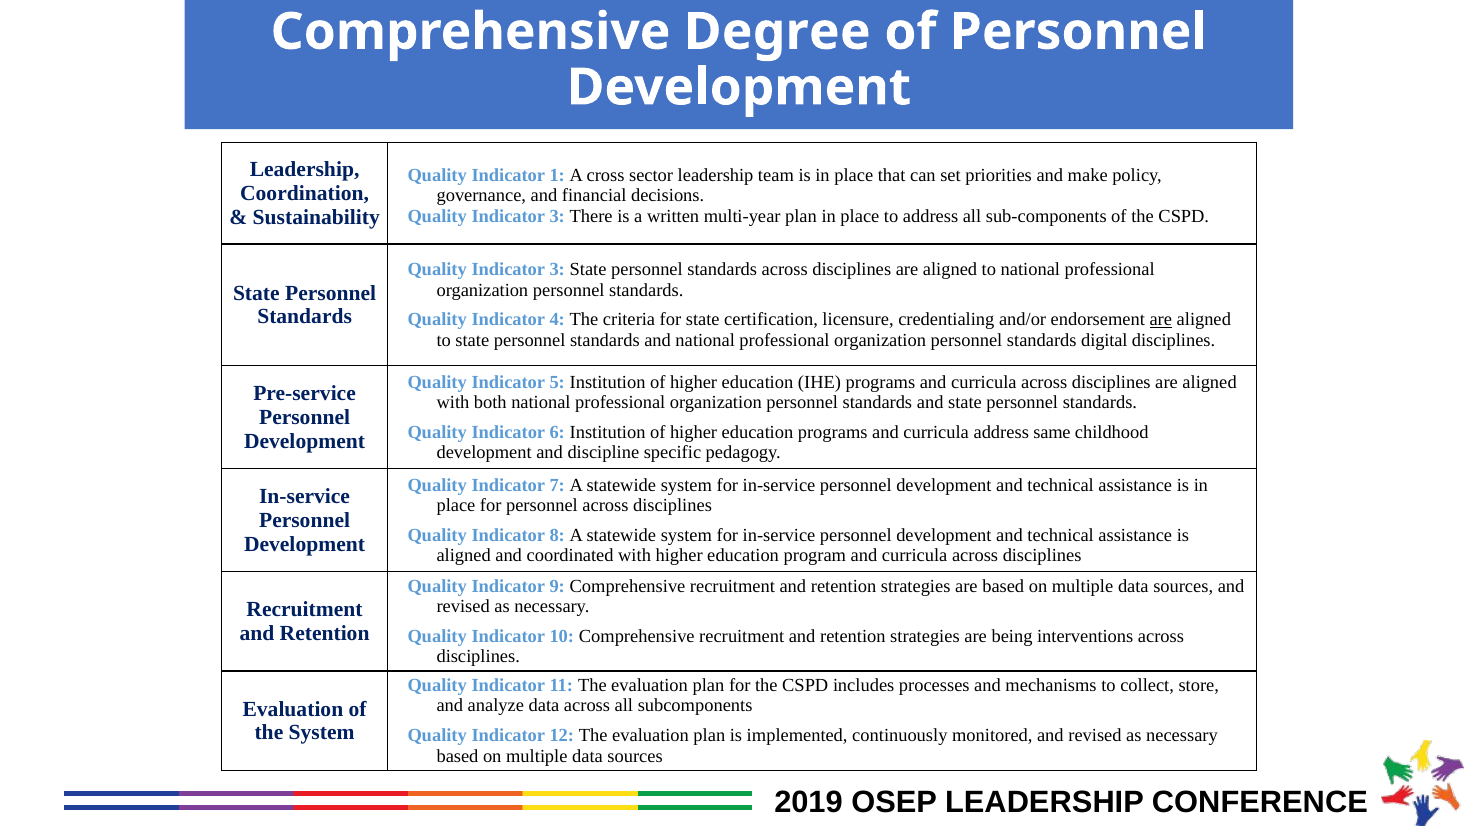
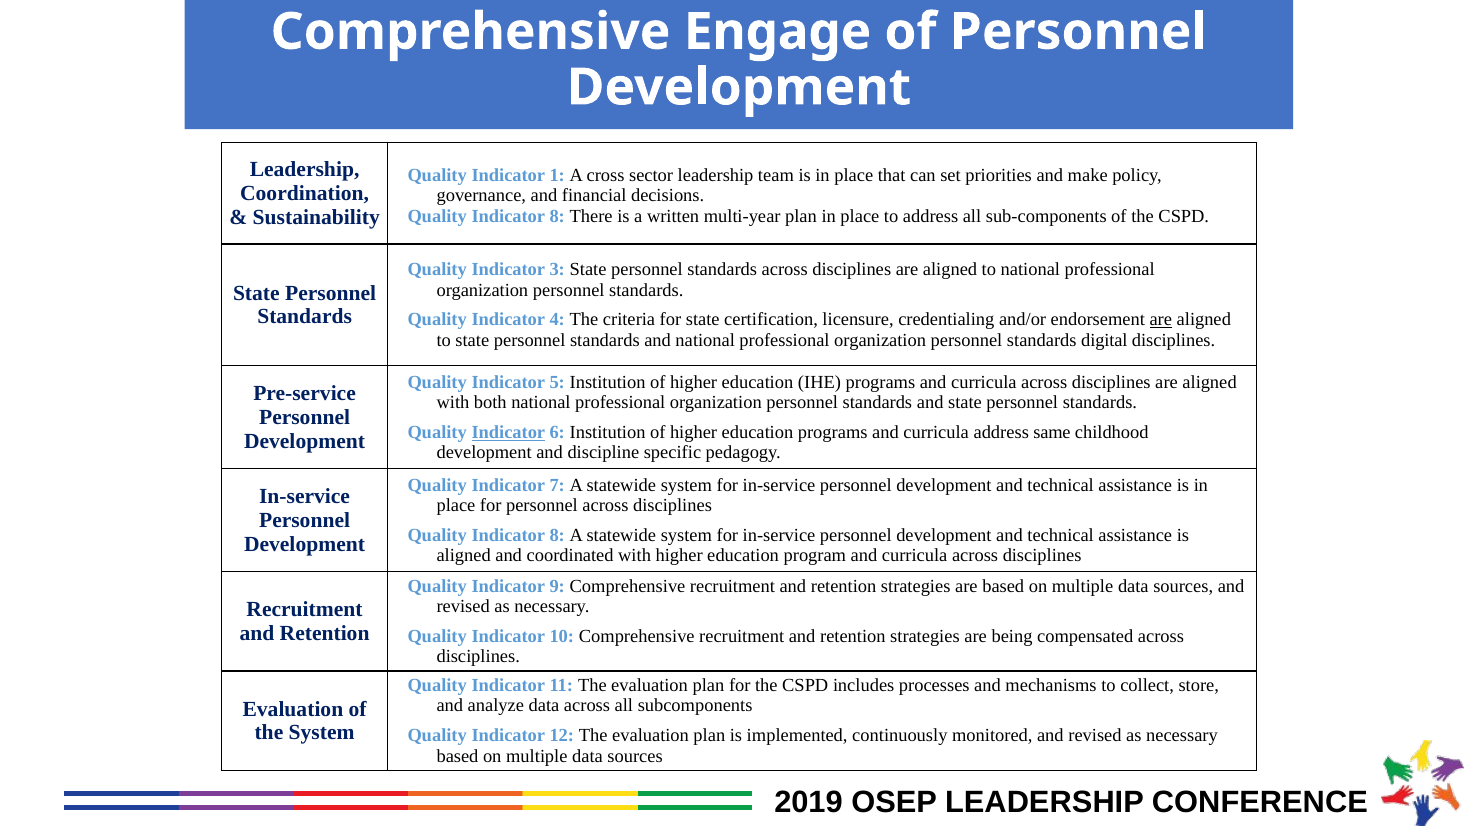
Degree: Degree -> Engage (778, 32)
3: 3 -> 8 (557, 216)
Indicator underline: none -> present (508, 432)
interventions: interventions -> compensated (1085, 637)
